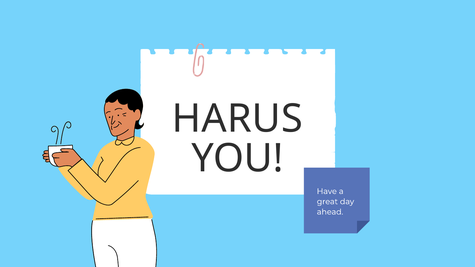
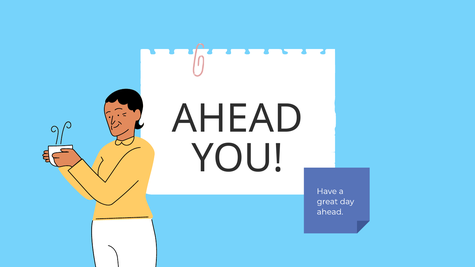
HARUS: HARUS -> AHEAD (237, 119)
